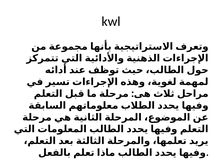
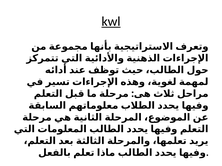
kwl underline: none -> present (111, 21)
